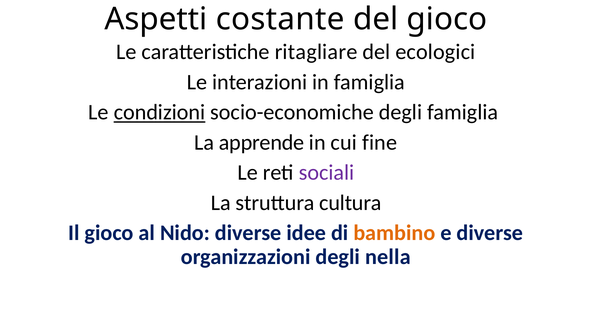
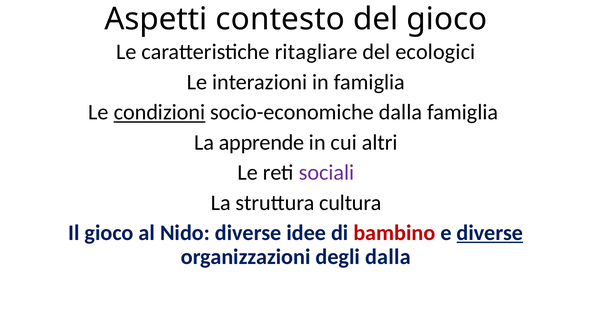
costante: costante -> contesto (280, 19)
socio-economiche degli: degli -> dalla (400, 112)
fine: fine -> altri (380, 142)
bambino colour: orange -> red (394, 233)
diverse underline: none -> present (490, 233)
degli nella: nella -> dalla (388, 257)
